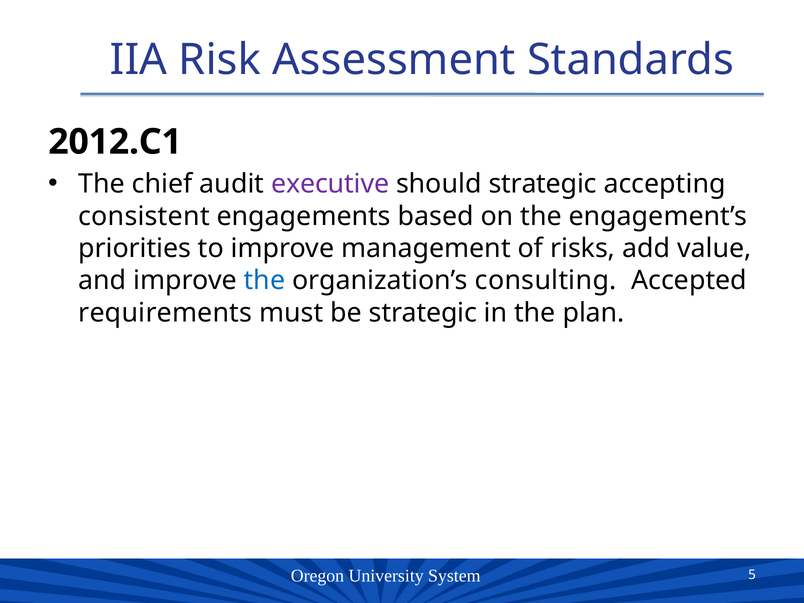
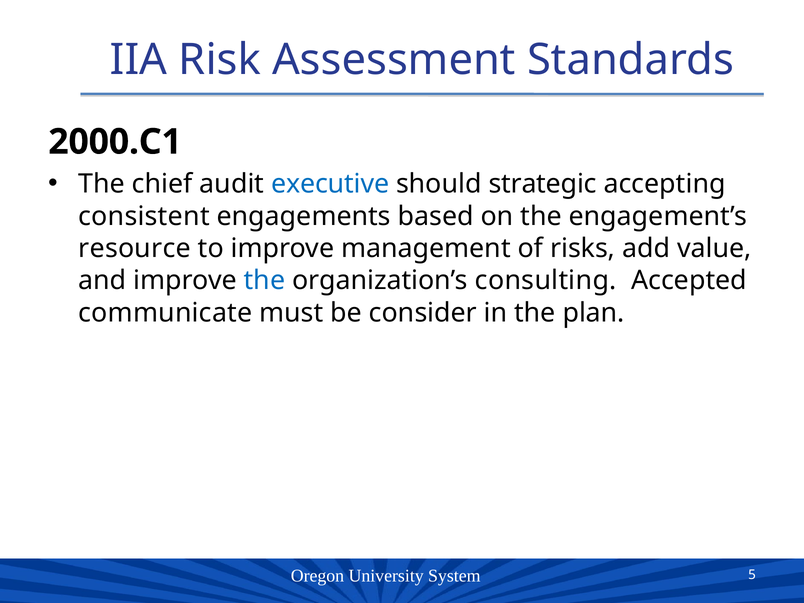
2012.C1: 2012.C1 -> 2000.C1 (115, 142)
executive colour: purple -> blue (330, 184)
priorities: priorities -> resource (135, 248)
requirements: requirements -> communicate (165, 313)
be strategic: strategic -> consider (423, 313)
